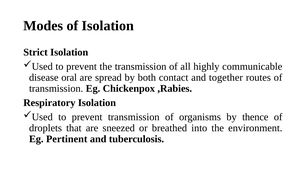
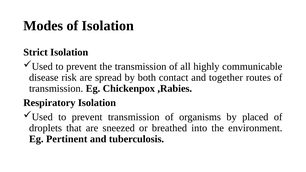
oral: oral -> risk (69, 78)
thence: thence -> placed (255, 117)
